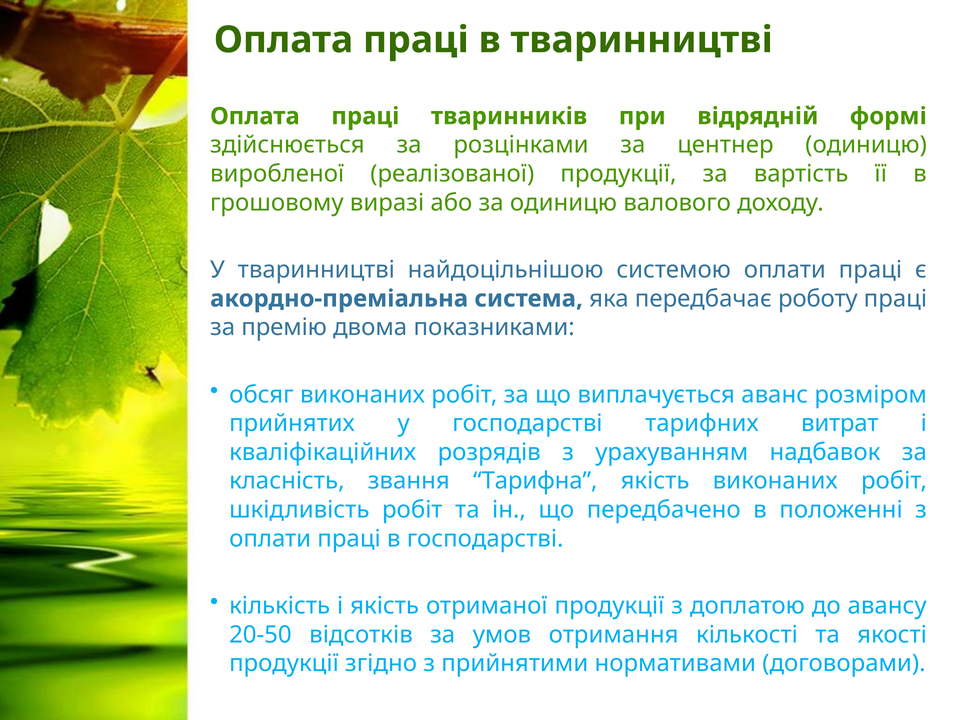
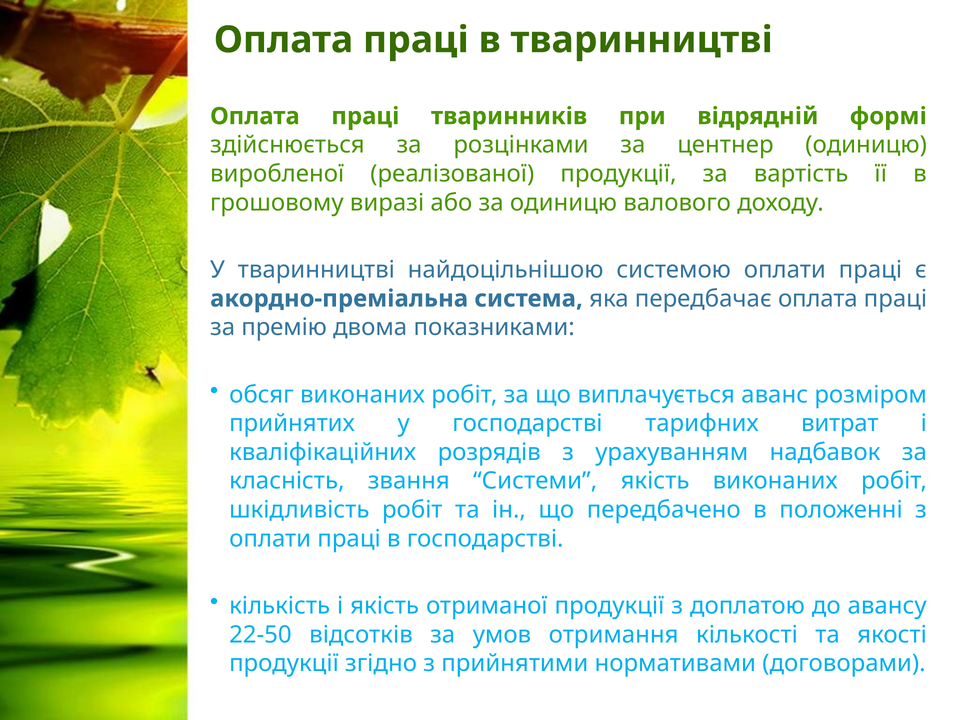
передбачає роботу: роботу -> оплата (818, 299)
Тарифна: Тарифна -> Системи (535, 482)
20-50: 20-50 -> 22-50 (260, 635)
